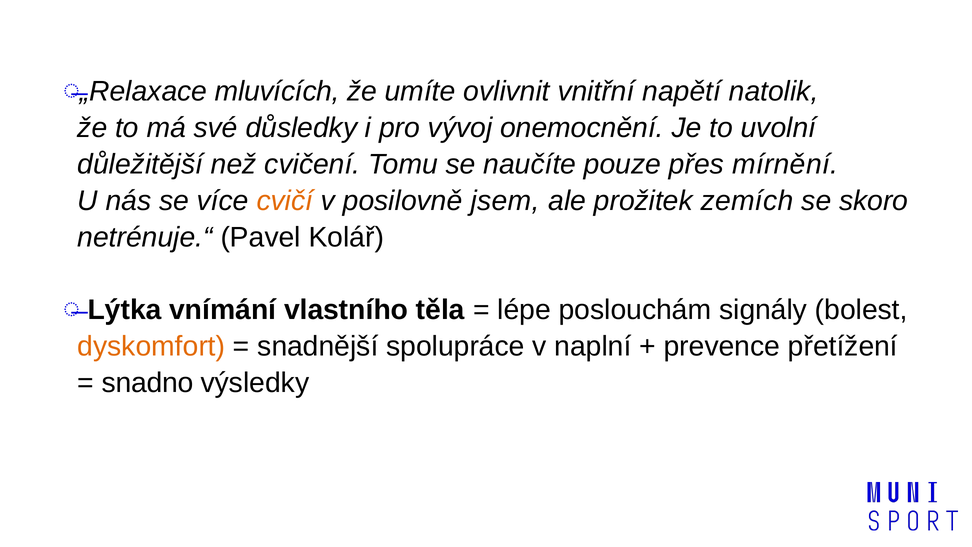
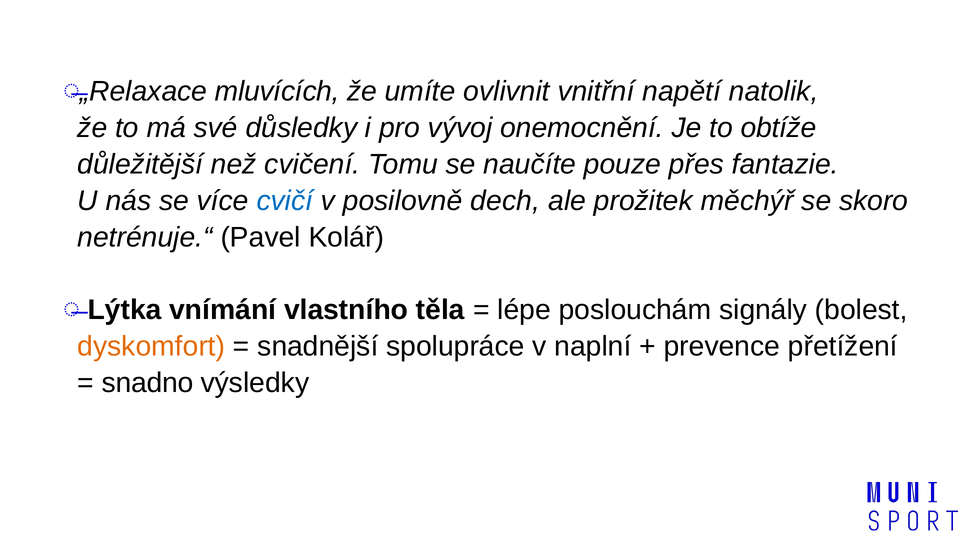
uvolní: uvolní -> obtíže (779, 128)
mírnění: mírnění -> fantazie (785, 164)
cvičí colour: orange -> blue (285, 201)
jsem: jsem -> dech (505, 201)
zemích: zemích -> měchýř (747, 201)
